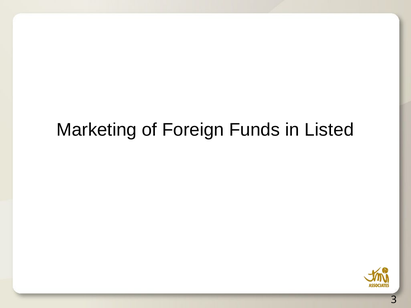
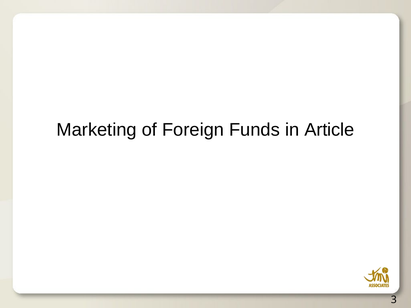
Listed: Listed -> Article (329, 130)
